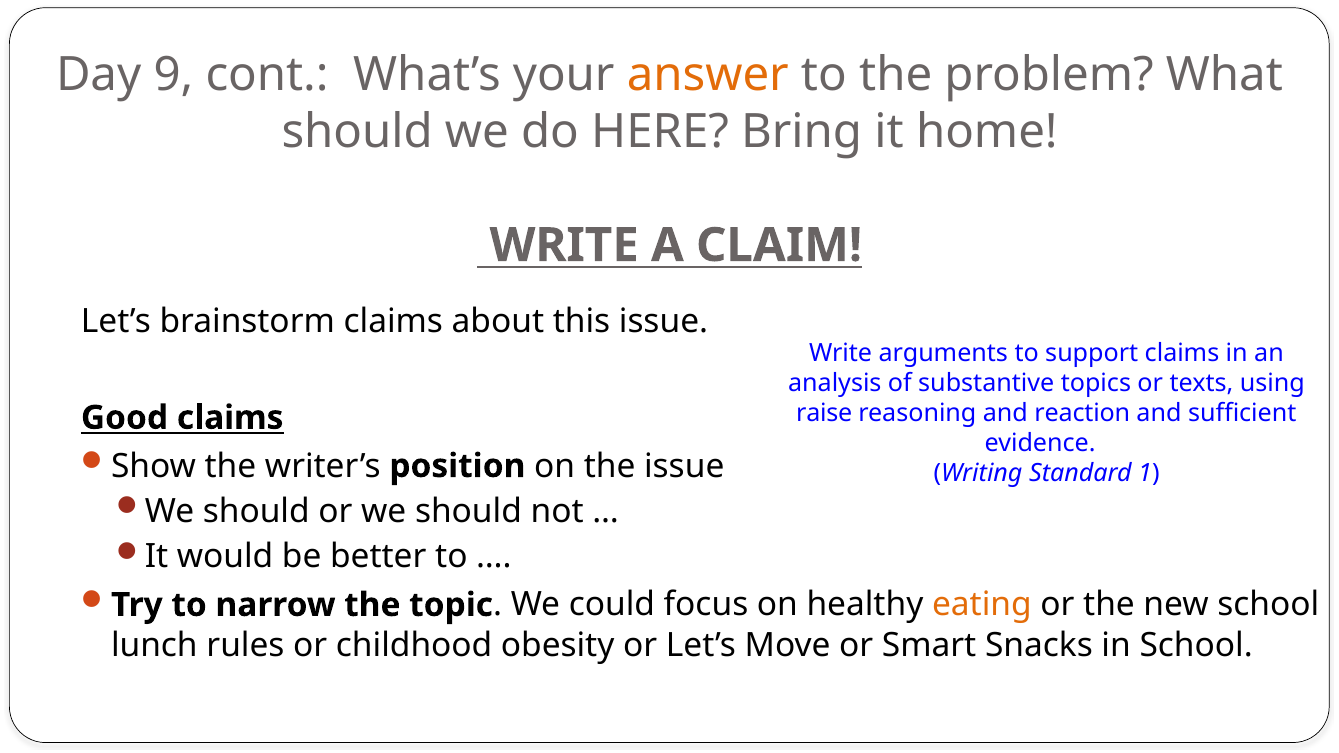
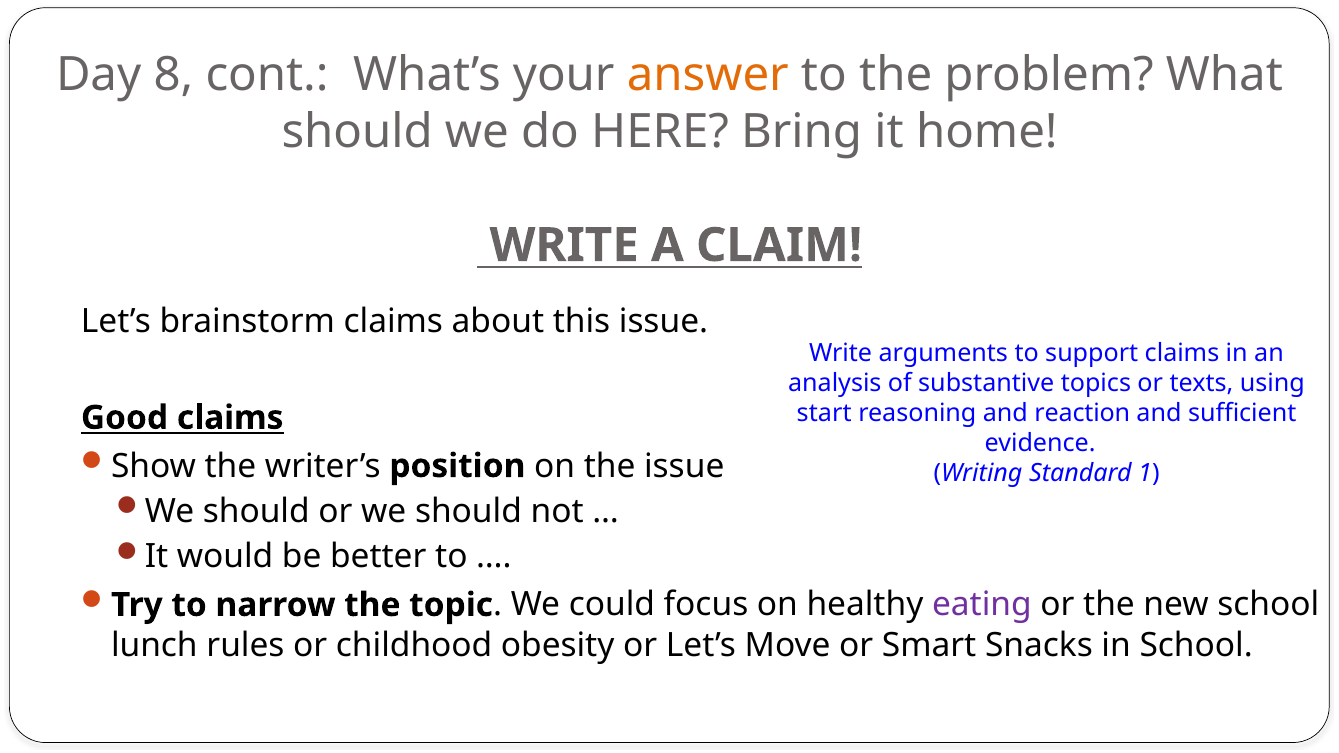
9: 9 -> 8 (173, 75)
raise: raise -> start (824, 413)
eating colour: orange -> purple (982, 605)
